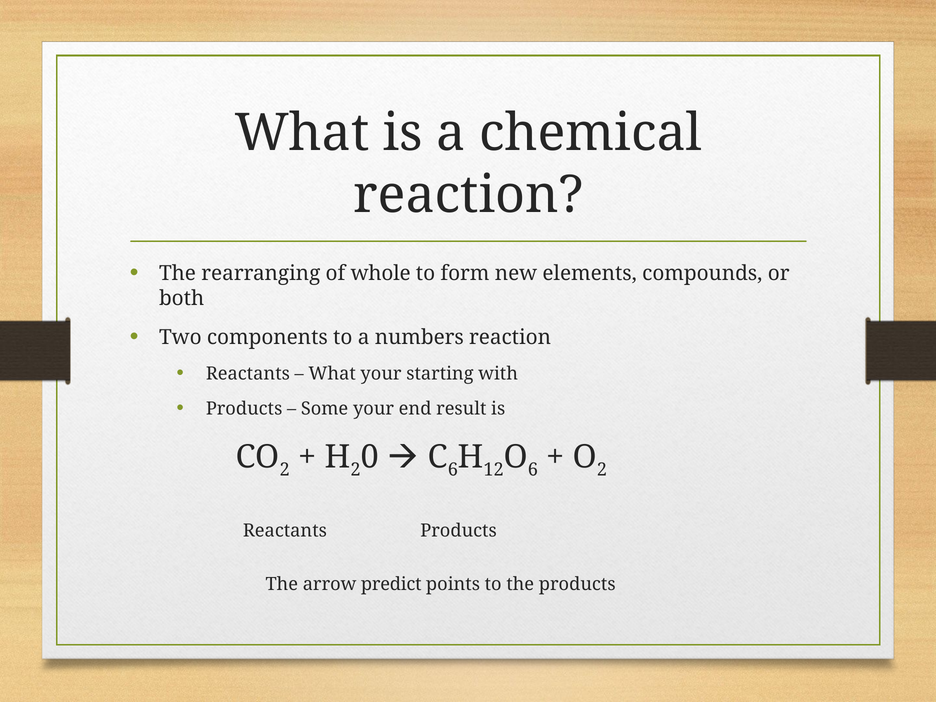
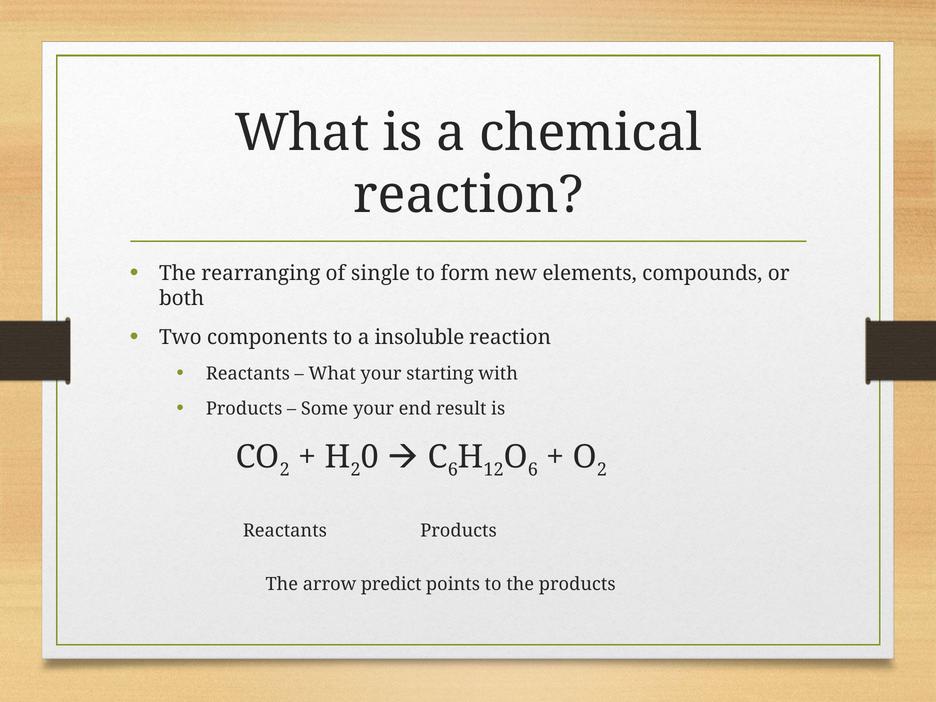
whole: whole -> single (381, 273)
numbers: numbers -> insoluble (419, 337)
